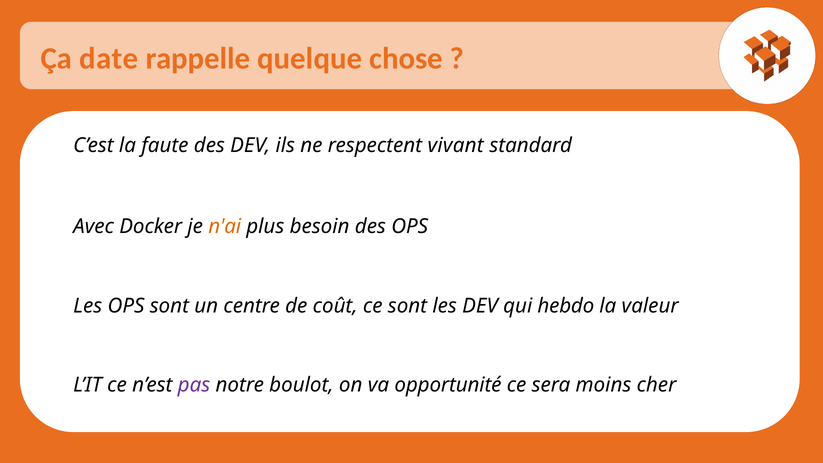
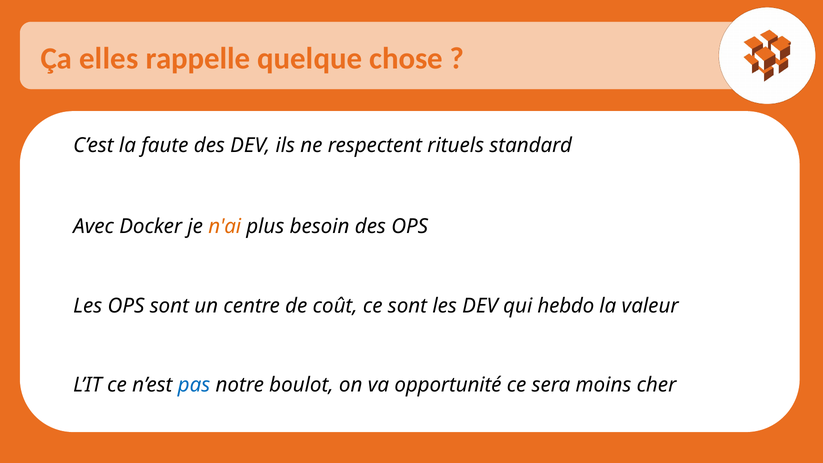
date: date -> elles (109, 59)
vivant: vivant -> rituels (456, 145)
pas colour: purple -> blue (194, 385)
